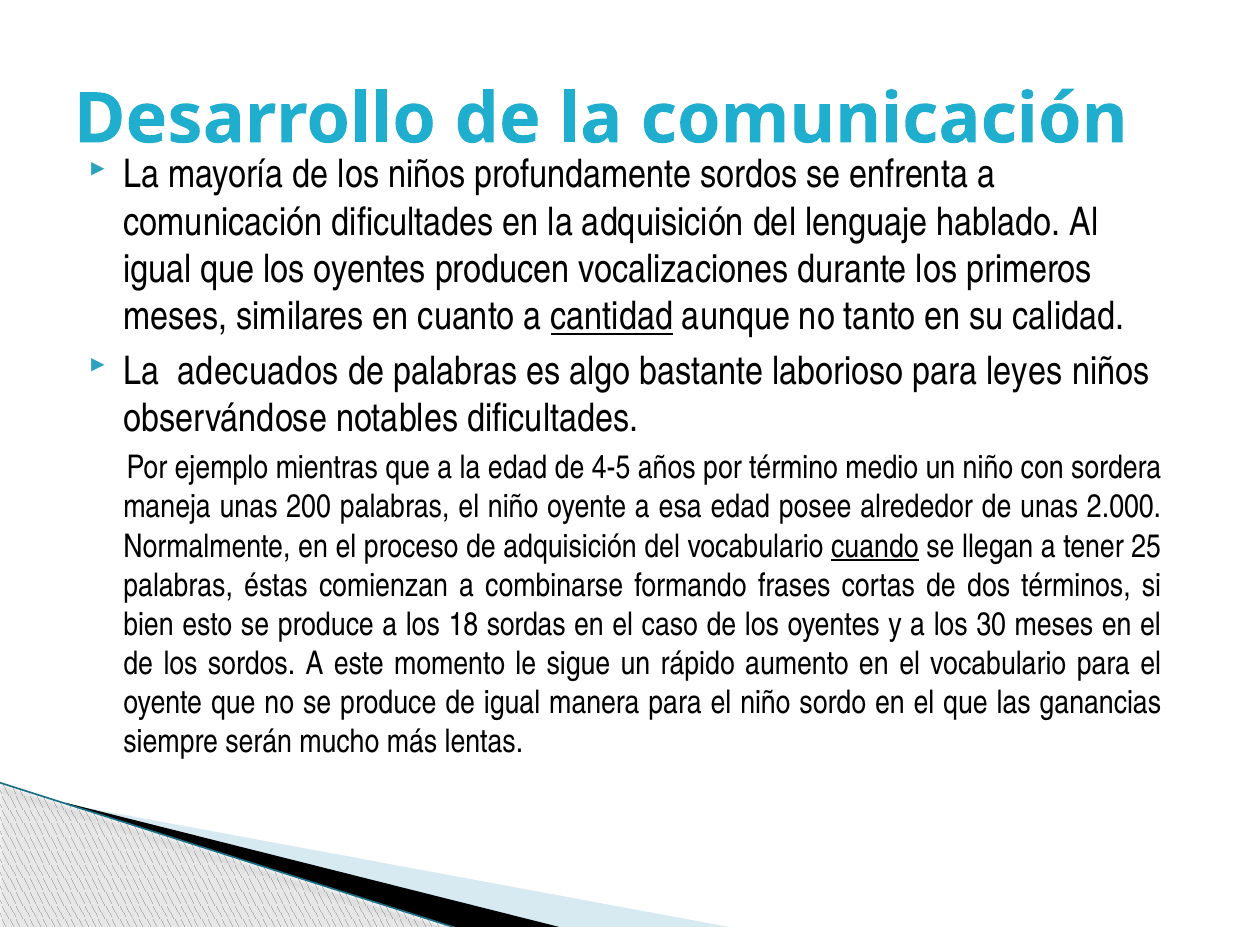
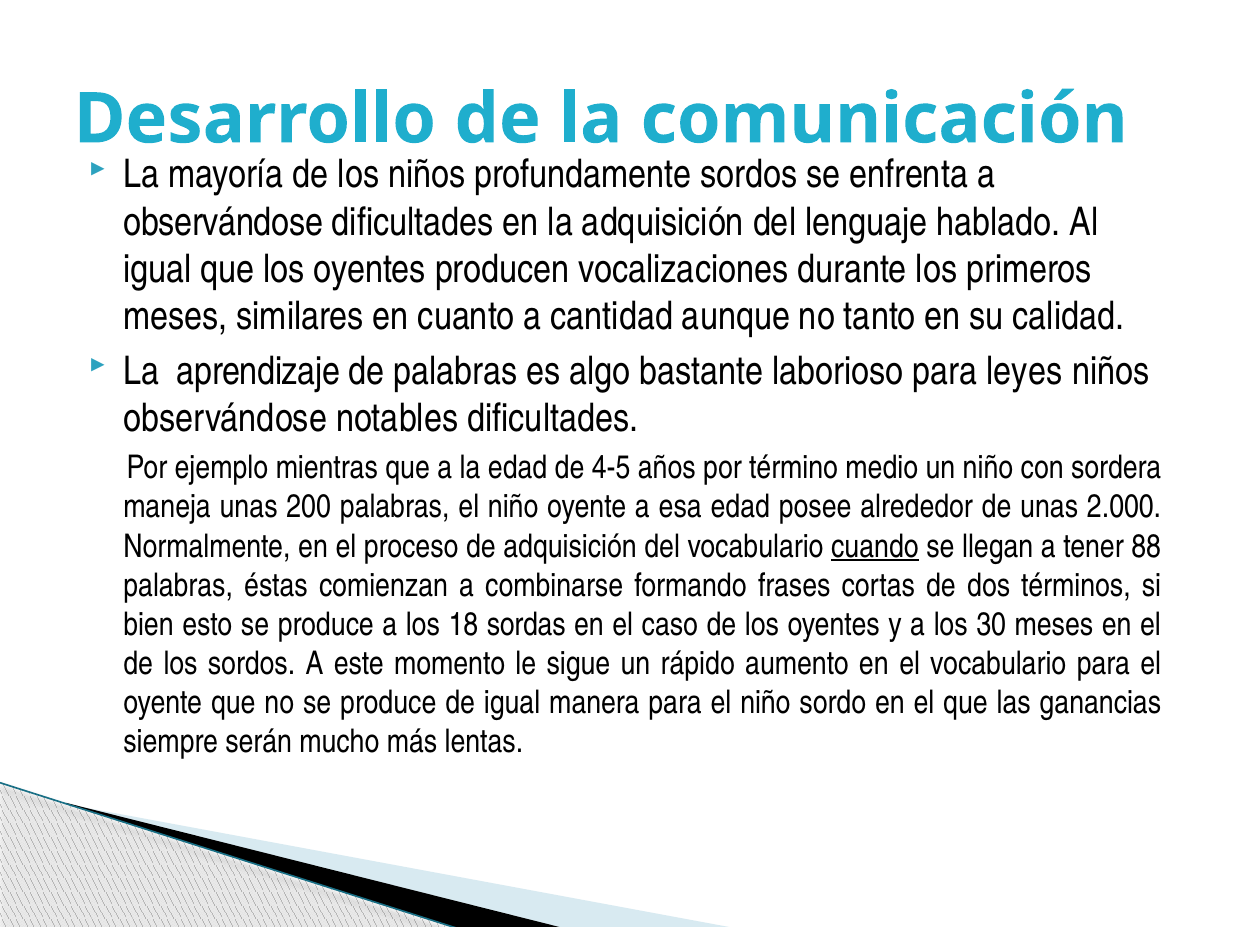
comunicación: comunicación -> observándose (223, 222)
cantidad underline: present -> none (612, 317)
adecuados: adecuados -> aprendizaje (258, 371)
25: 25 -> 88 (1146, 546)
